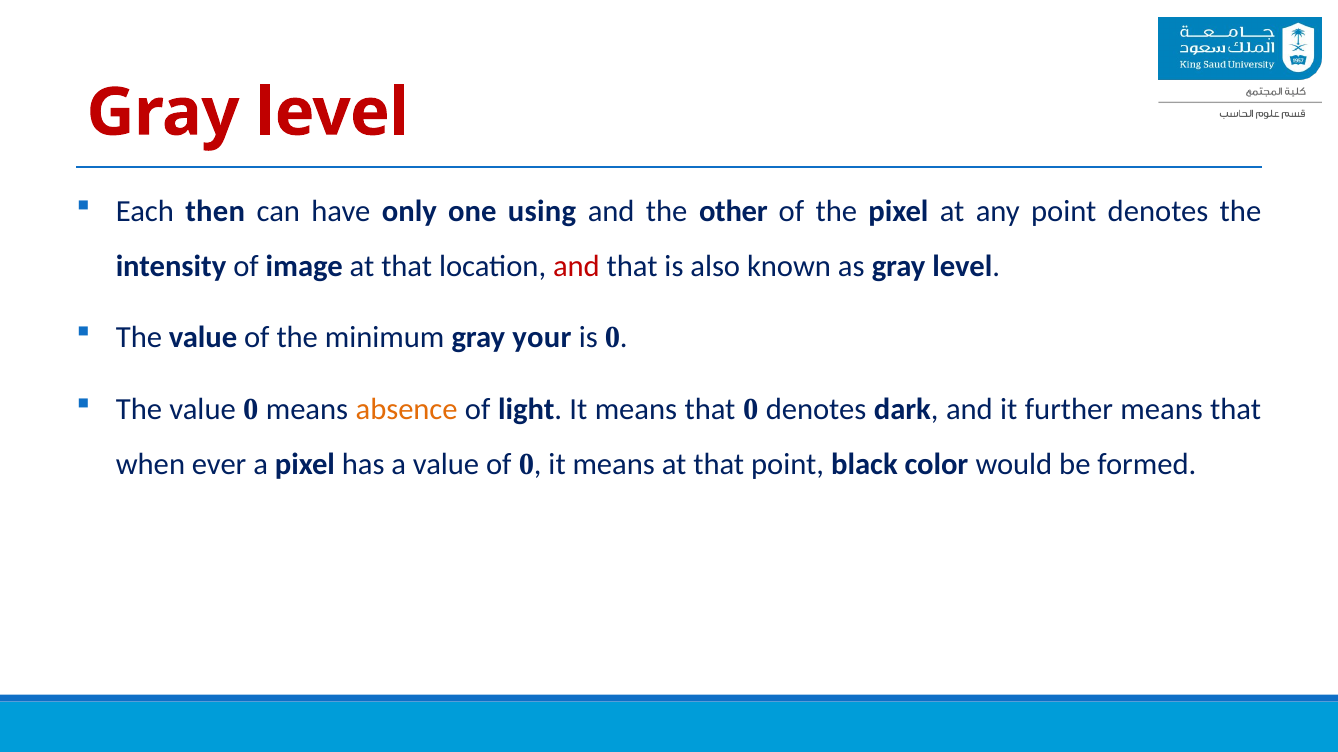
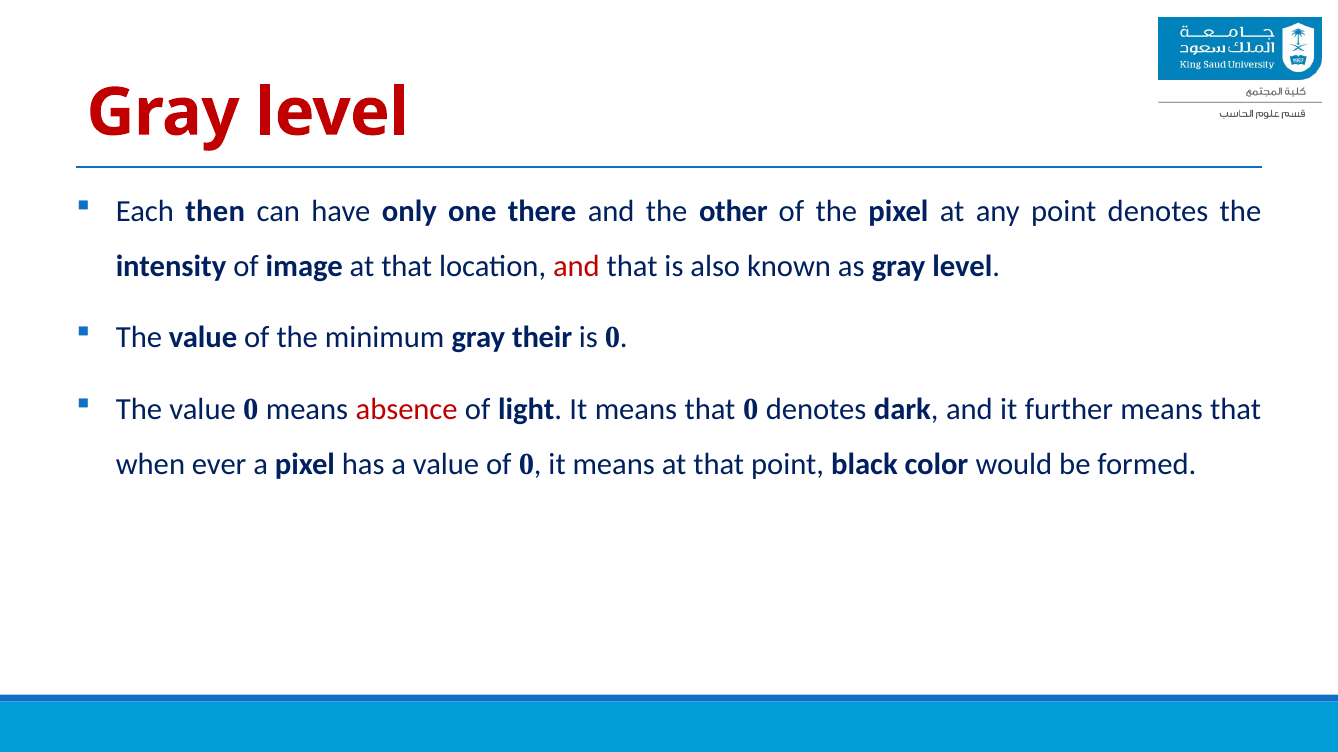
using: using -> there (542, 211)
your: your -> their (542, 338)
absence colour: orange -> red (407, 410)
